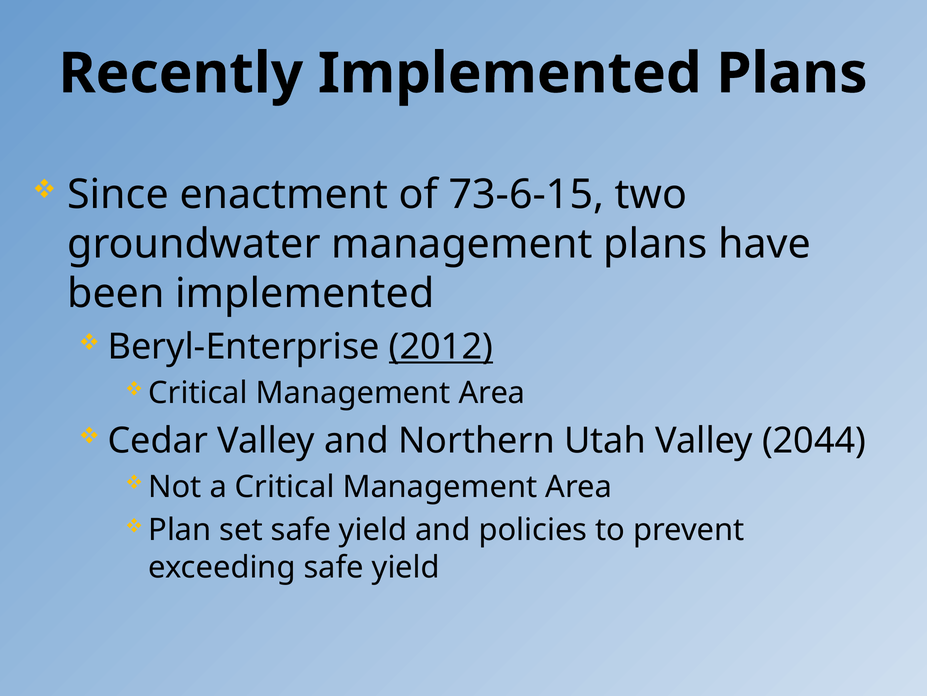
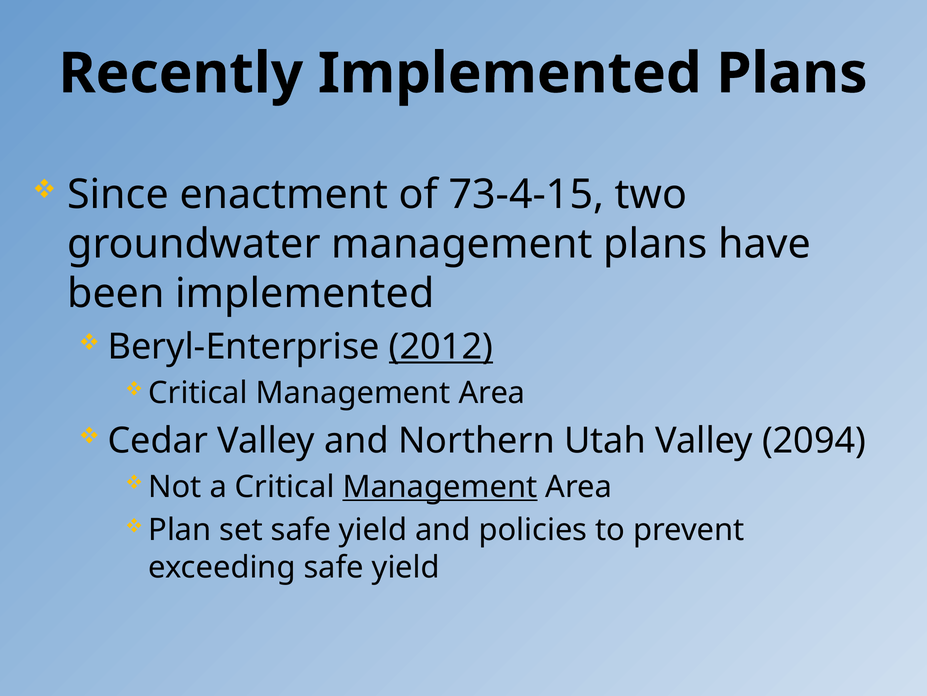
73-6-15: 73-6-15 -> 73-4-15 (526, 194)
2044: 2044 -> 2094 (814, 440)
Management underline: none -> present (440, 486)
